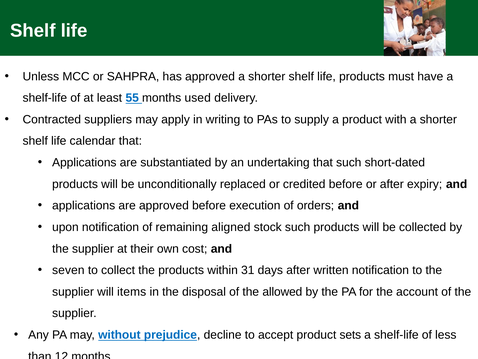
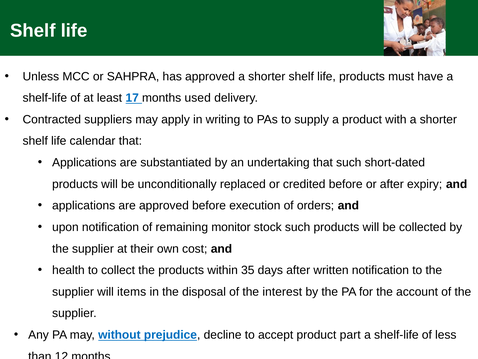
55: 55 -> 17 (132, 98)
aligned: aligned -> monitor (231, 227)
seven: seven -> health (68, 270)
31: 31 -> 35 (248, 270)
allowed: allowed -> interest (282, 291)
sets: sets -> part (350, 334)
